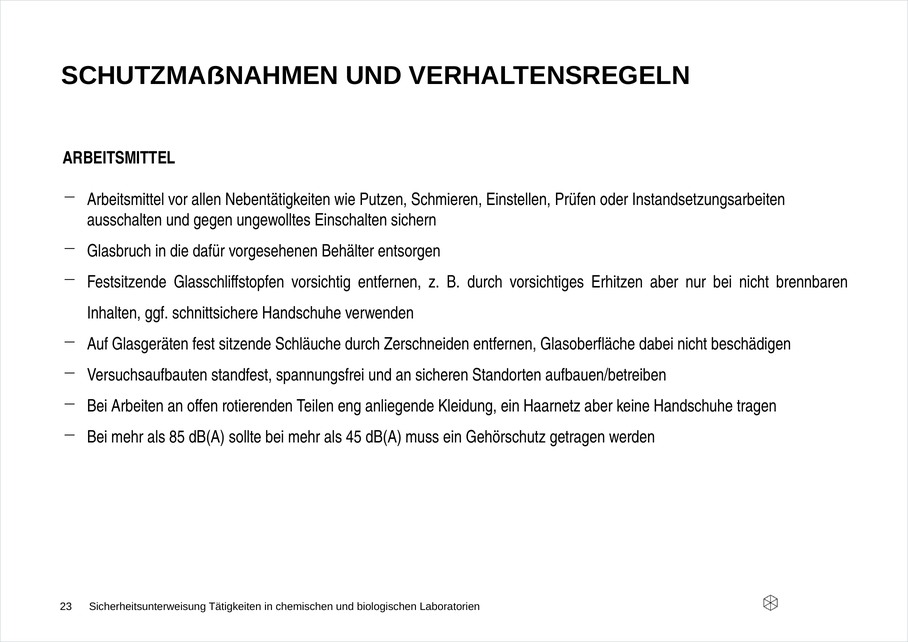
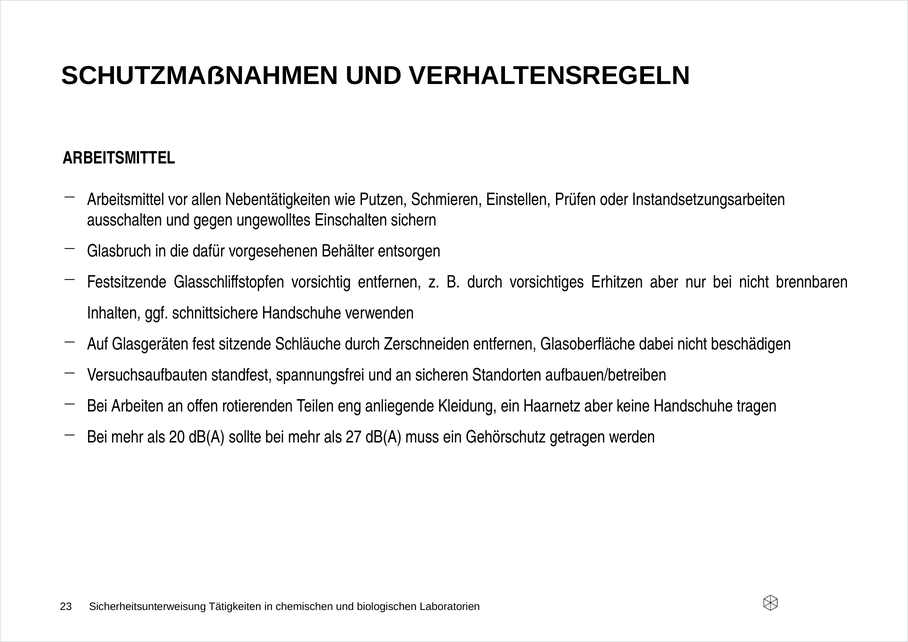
85: 85 -> 20 (177, 437)
45: 45 -> 27 (354, 437)
